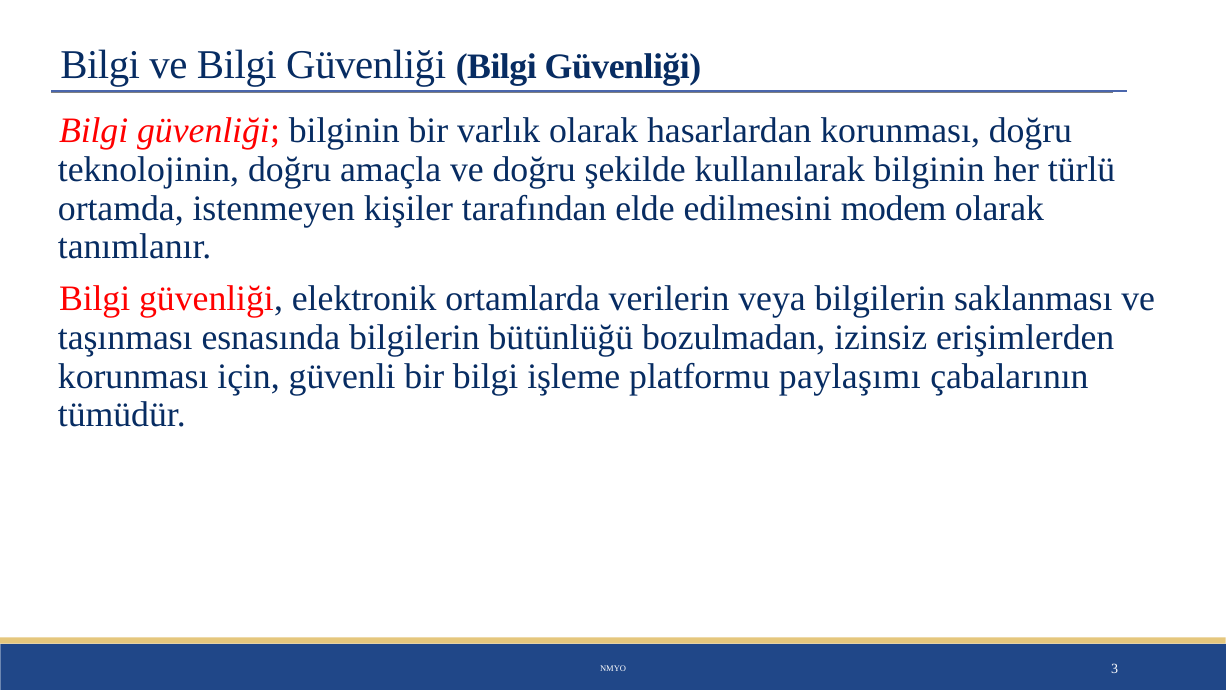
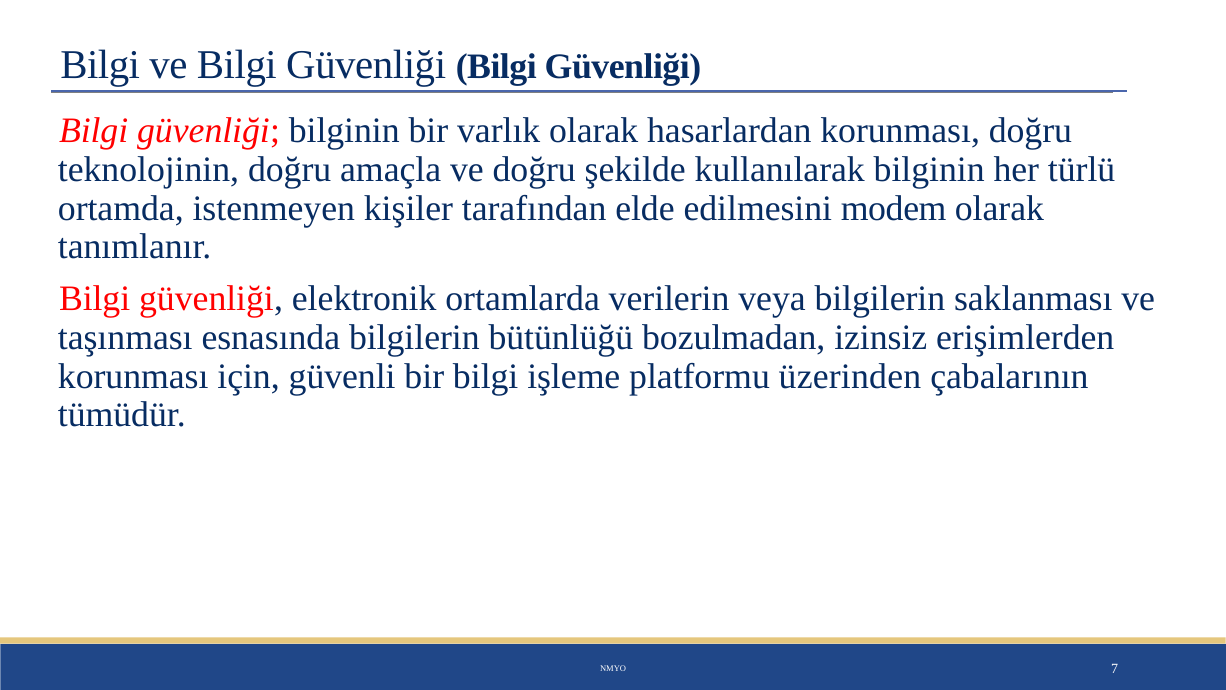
paylaşımı: paylaşımı -> üzerinden (850, 376)
3: 3 -> 7 (1115, 669)
